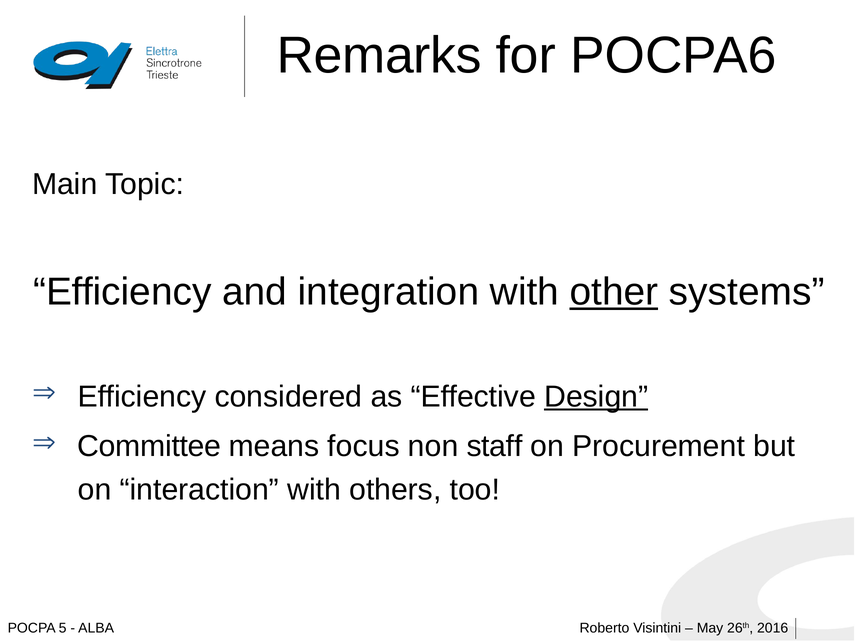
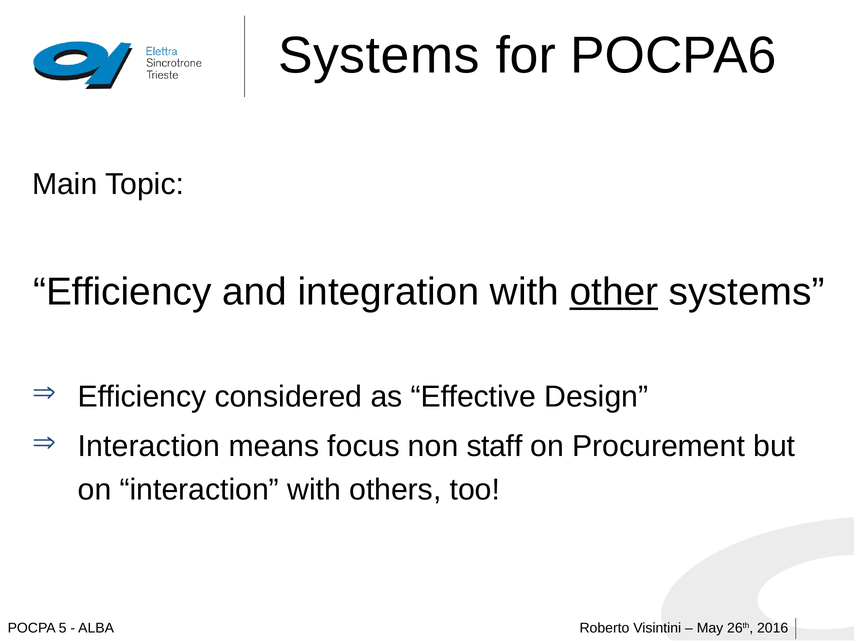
Remarks: Remarks -> Systems (379, 56)
Design underline: present -> none (596, 396)
Committee: Committee -> Interaction (149, 446)
